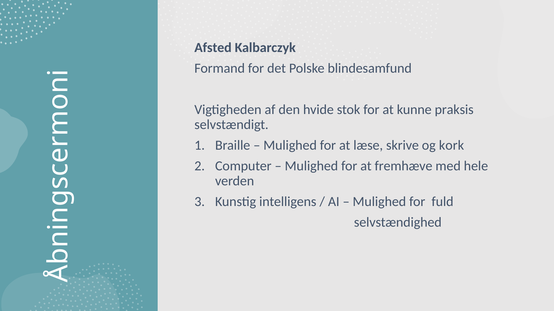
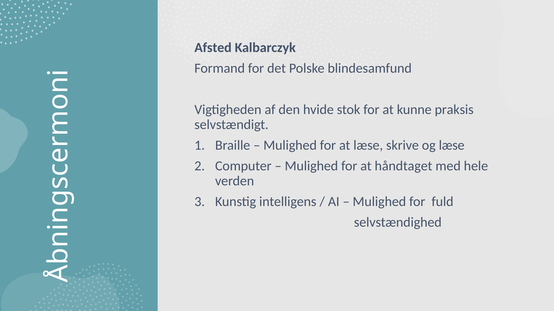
og kork: kork -> læse (452, 146)
fremhæve: fremhæve -> håndtaget (404, 166)
